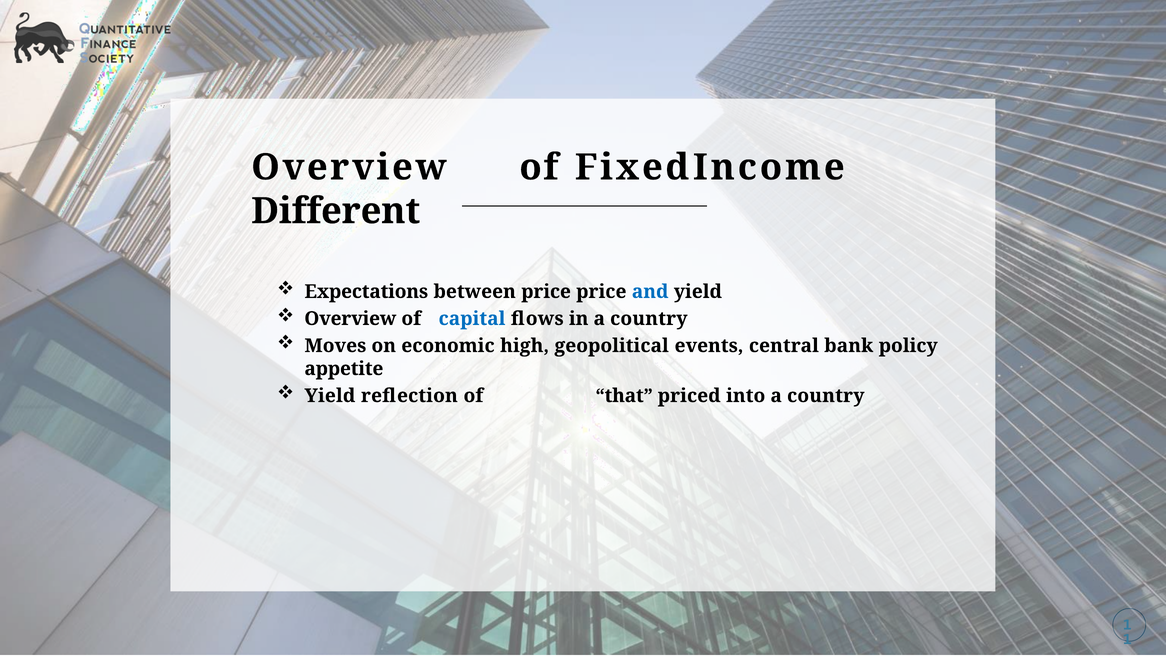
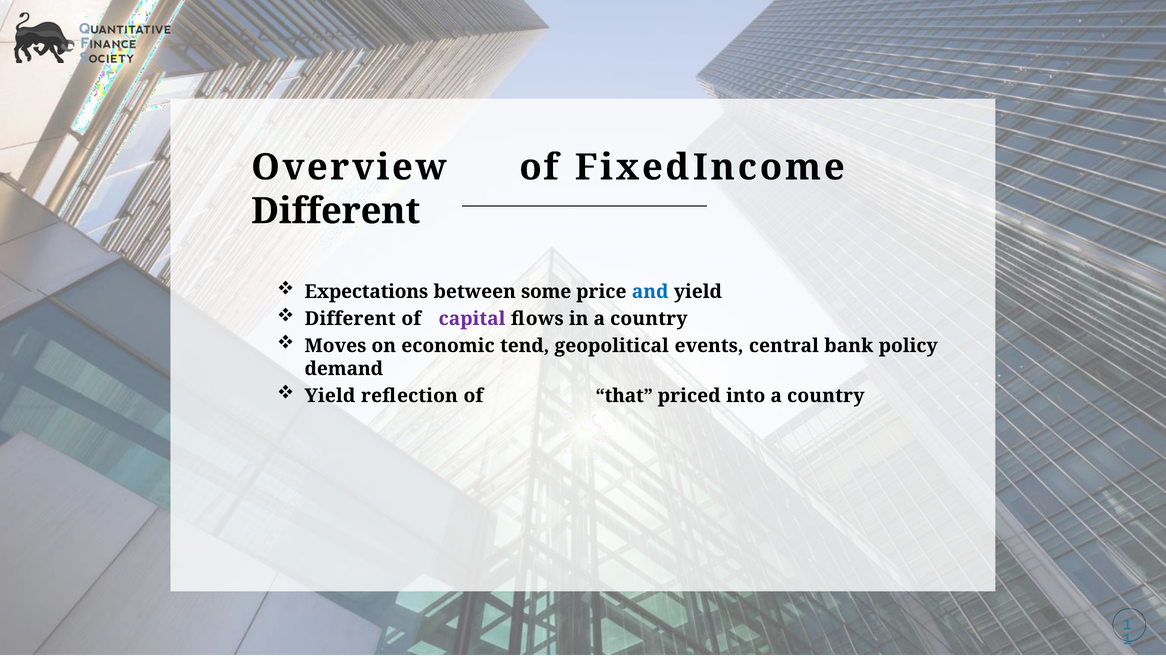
between price: price -> some (546, 292)
Overview: Overview -> Different (350, 319)
capital colour: blue -> purple (472, 319)
high: high -> tend (525, 346)
appetite: appetite -> demand (344, 369)
